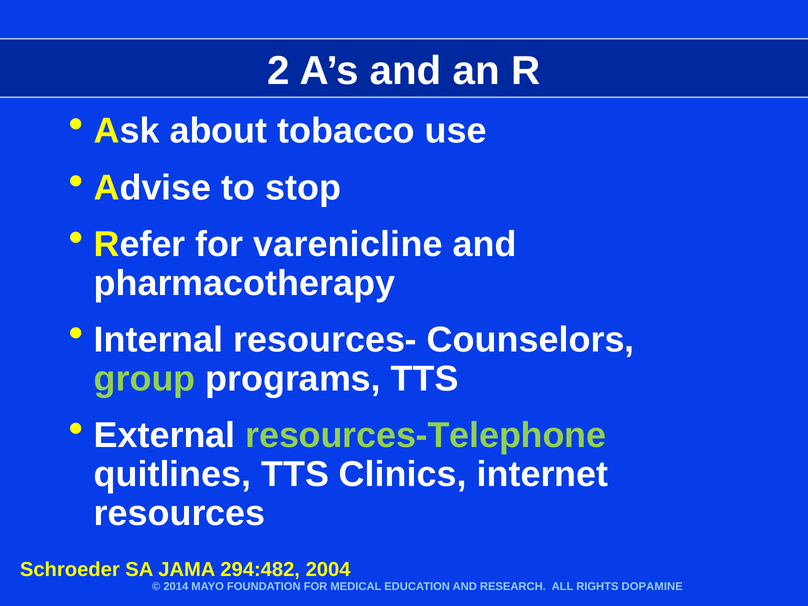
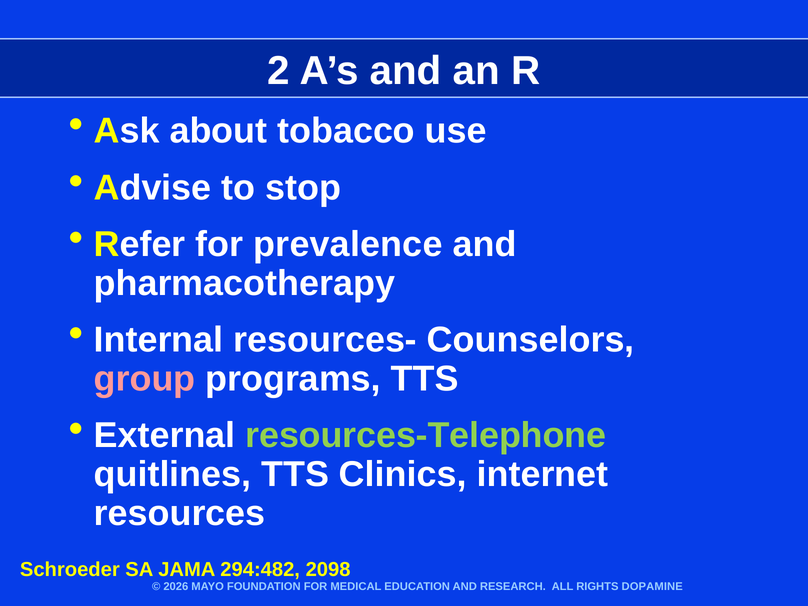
varenicline: varenicline -> prevalence (348, 244)
group colour: light green -> pink (145, 379)
2004: 2004 -> 2098 (328, 570)
2014: 2014 -> 2026 (176, 587)
